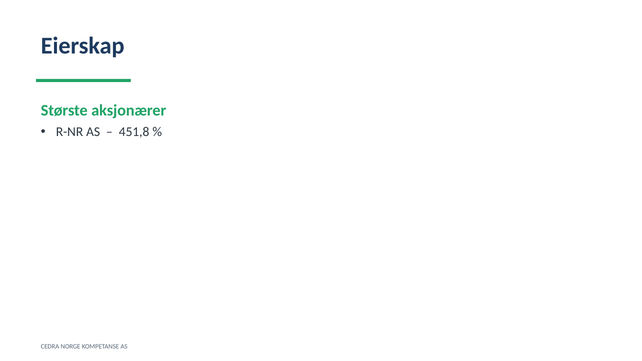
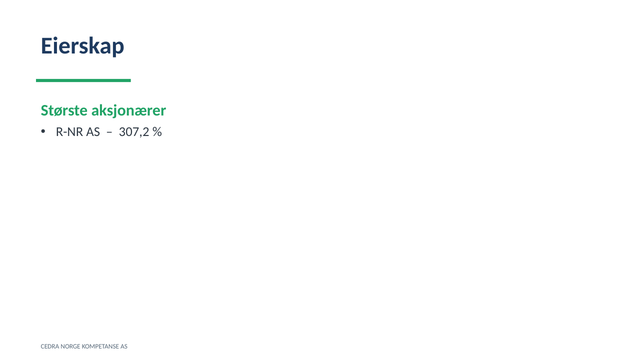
451,8: 451,8 -> 307,2 (134, 132)
